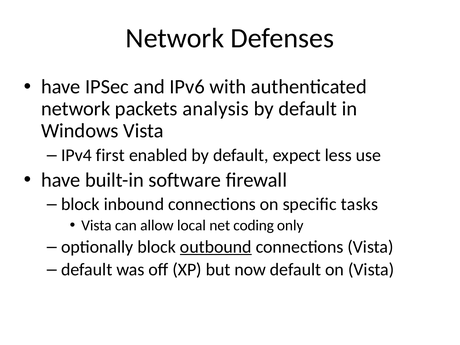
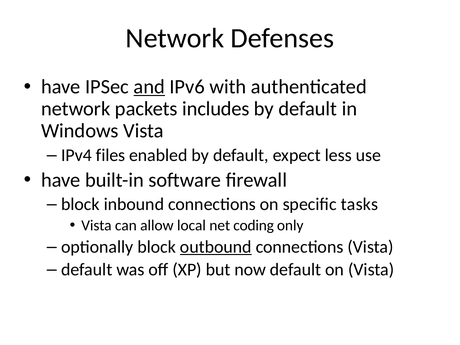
and underline: none -> present (149, 87)
analysis: analysis -> includes (216, 109)
first: first -> files (111, 155)
